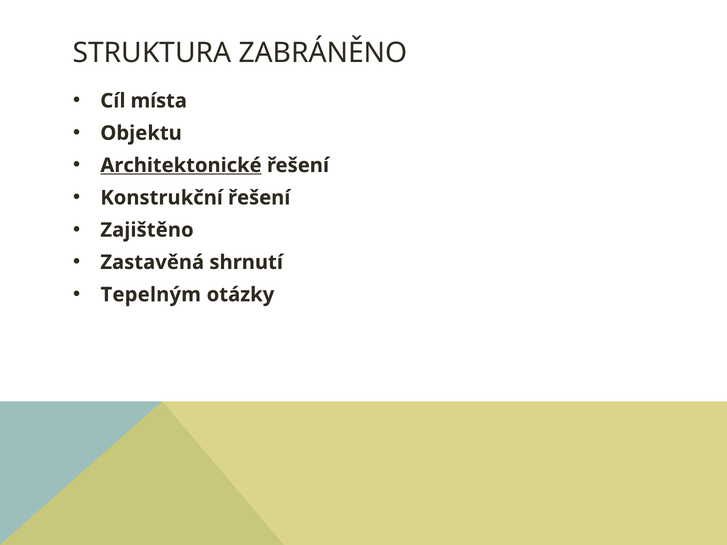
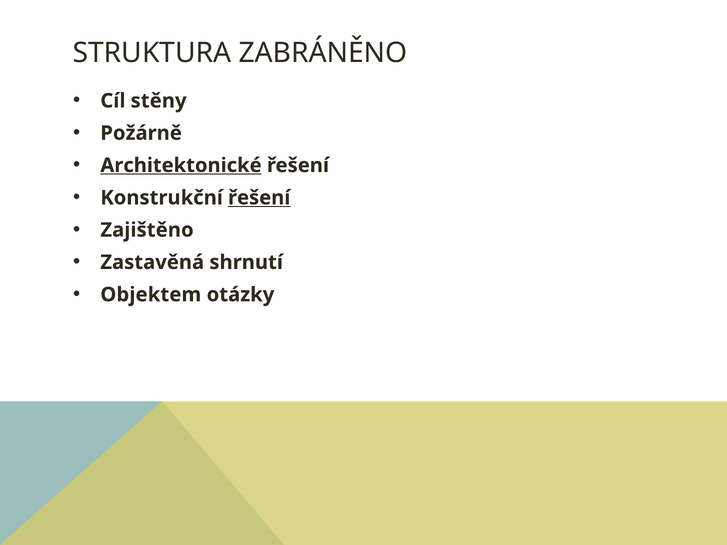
místa: místa -> stěny (159, 101)
Objektu: Objektu -> Požárně (141, 133)
řešení underline: none -> present (259, 198)
Tepelným: Tepelným -> Objektem (151, 295)
